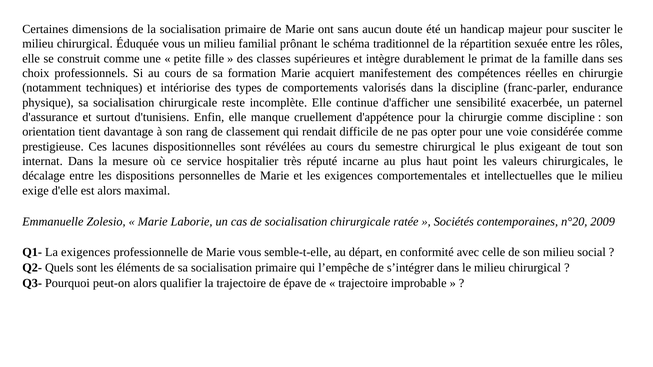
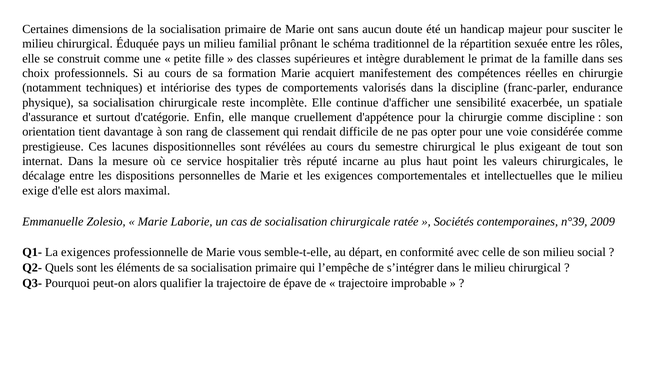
Éduquée vous: vous -> pays (174, 44)
paternel: paternel -> spatiale (603, 103)
d'tunisiens: d'tunisiens -> d'catégorie (162, 117)
n°20: n°20 -> n°39 (574, 222)
